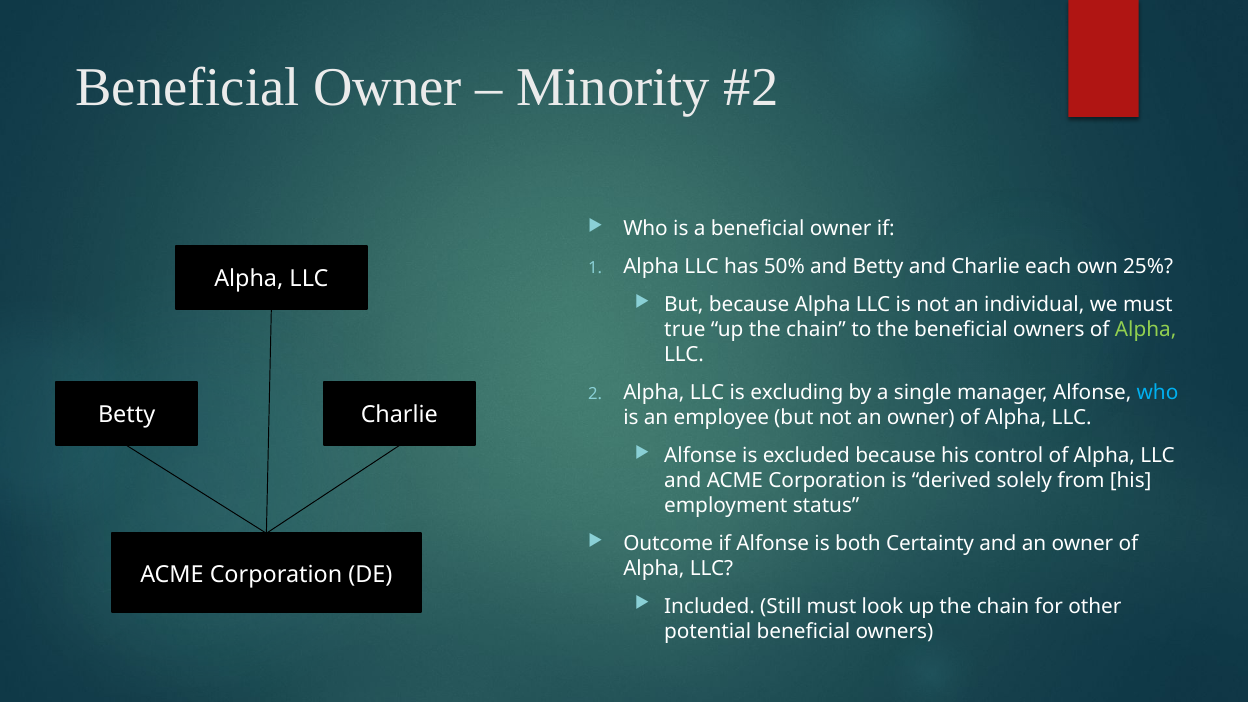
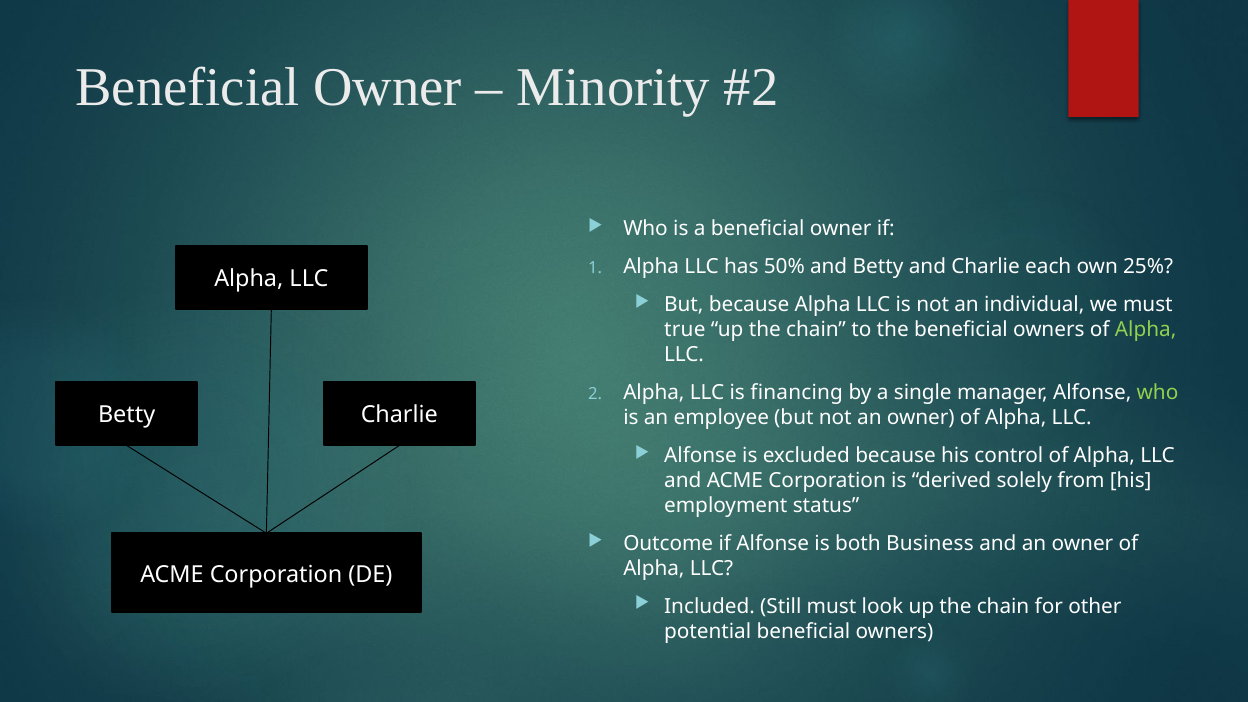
excluding: excluding -> financing (797, 393)
who colour: light blue -> light green (1158, 393)
Certainty: Certainty -> Business (930, 544)
